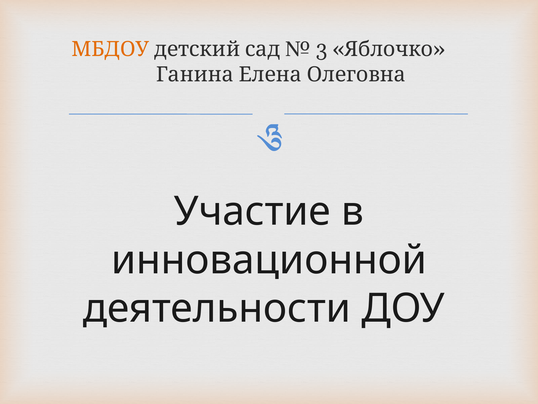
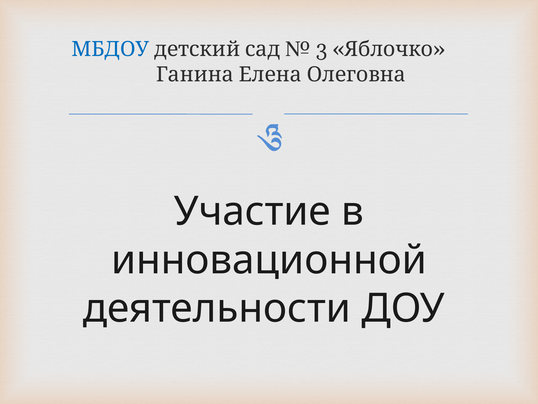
МБДОУ colour: orange -> blue (110, 49)
